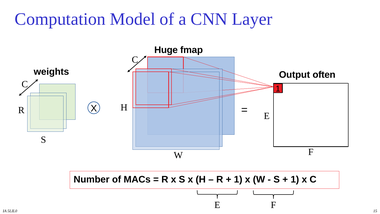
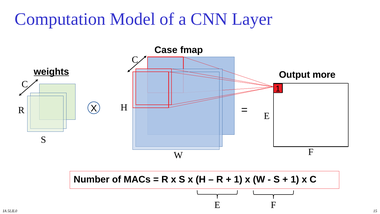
Huge: Huge -> Case (166, 50)
weights underline: none -> present (51, 72)
often: often -> more (324, 75)
